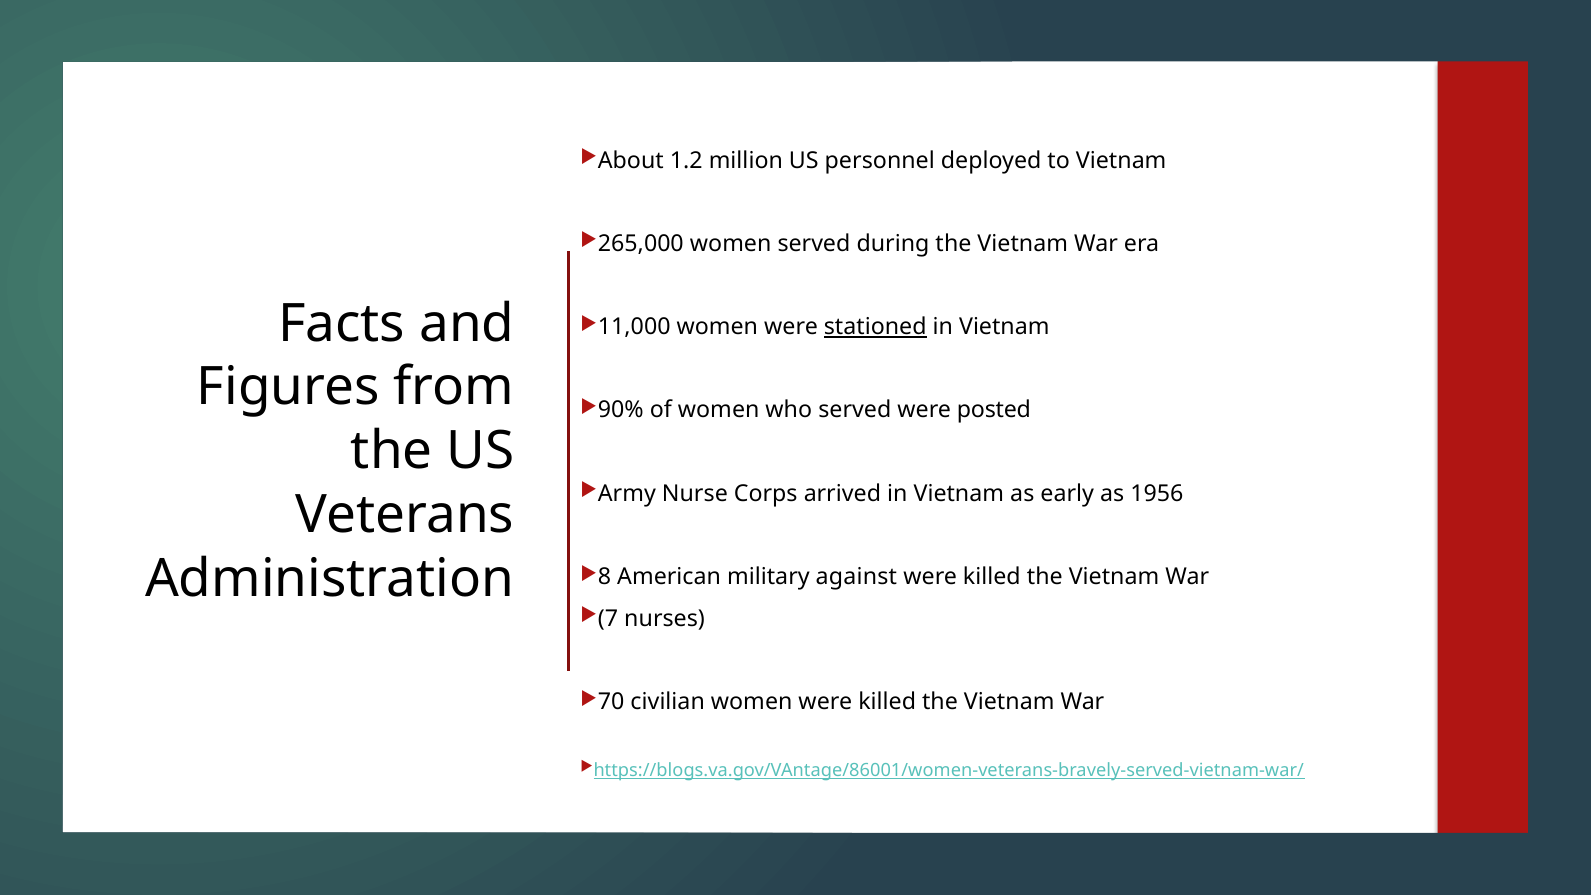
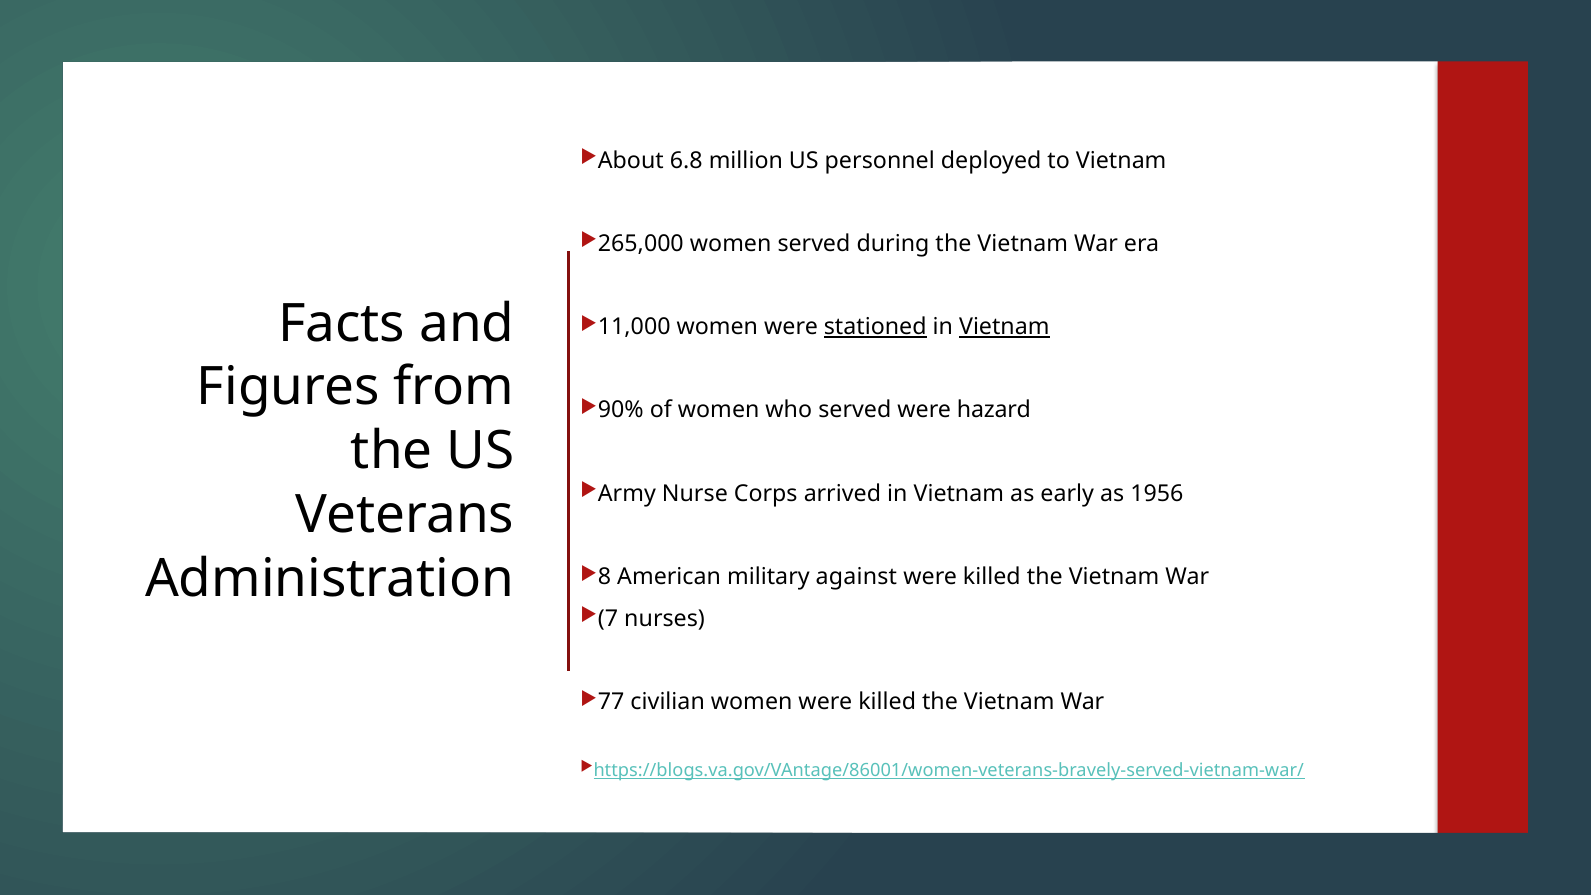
1.2: 1.2 -> 6.8 (686, 160)
Vietnam underline: none -> present (1004, 327)
posted: posted -> hazard (994, 410)
70: 70 -> 77 (611, 702)
